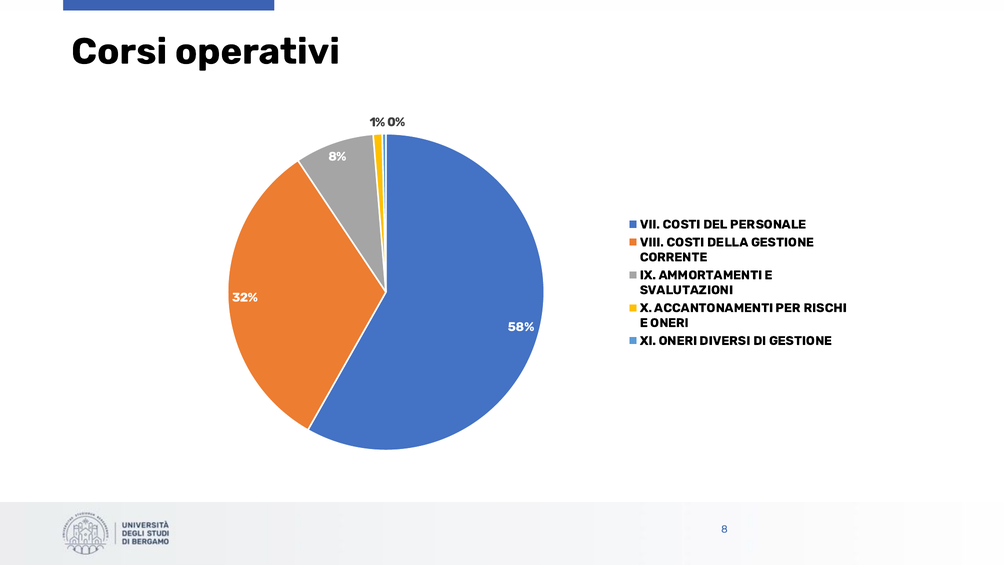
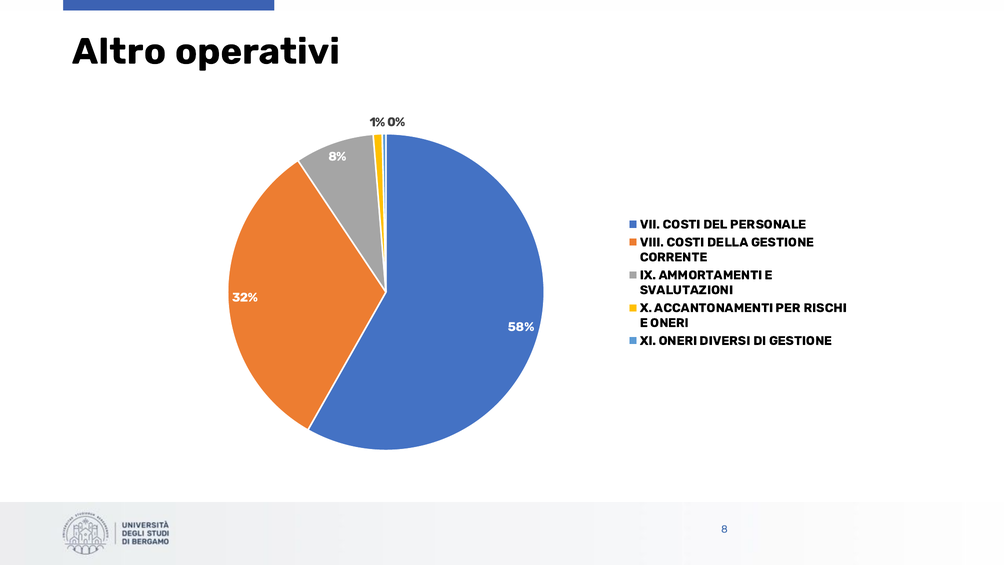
Corsi: Corsi -> Altro (119, 52)
